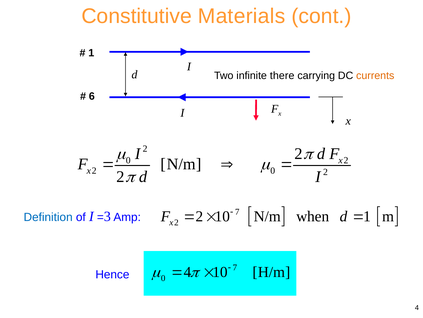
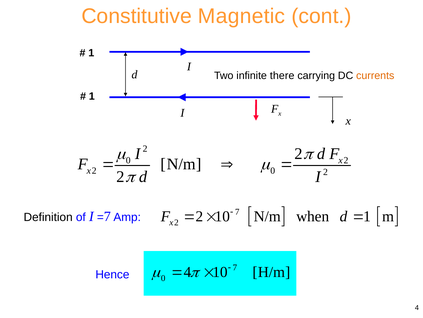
Materials: Materials -> Magnetic (242, 16)
6: 6 -> 1 (92, 96)
Definition colour: blue -> black (48, 217)
3: 3 -> 7 (107, 216)
